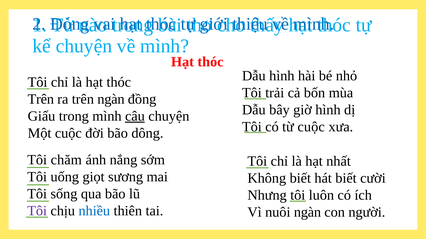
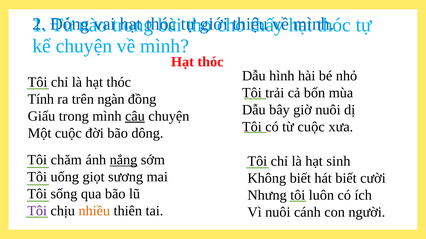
Trên: Trên -> Tính (41, 99)
giờ hình: hình -> nuôi (328, 110)
nắng underline: none -> present (124, 160)
nhất: nhất -> sinh (338, 161)
nhiều colour: blue -> orange (94, 211)
nuôi ngàn: ngàn -> cánh (307, 213)
